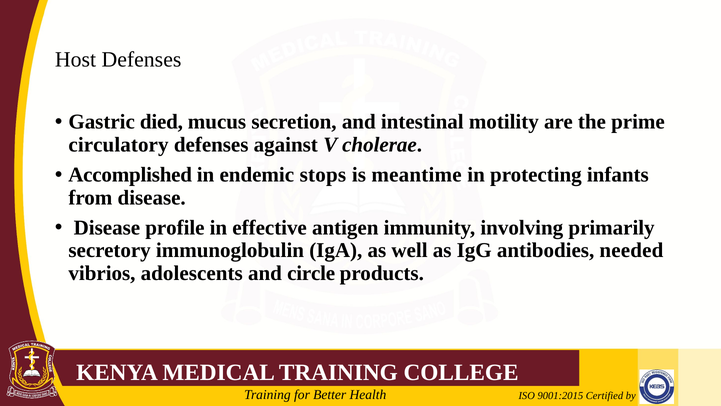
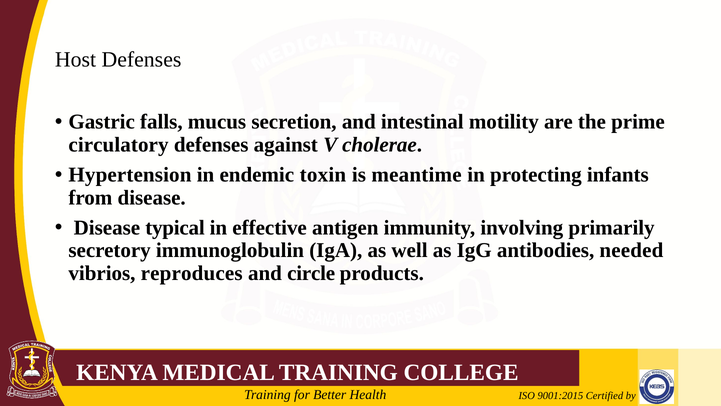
died: died -> falls (161, 122)
Accomplished: Accomplished -> Hypertension (130, 175)
stops: stops -> toxin (323, 175)
profile: profile -> typical (175, 228)
adolescents: adolescents -> reproduces (192, 273)
